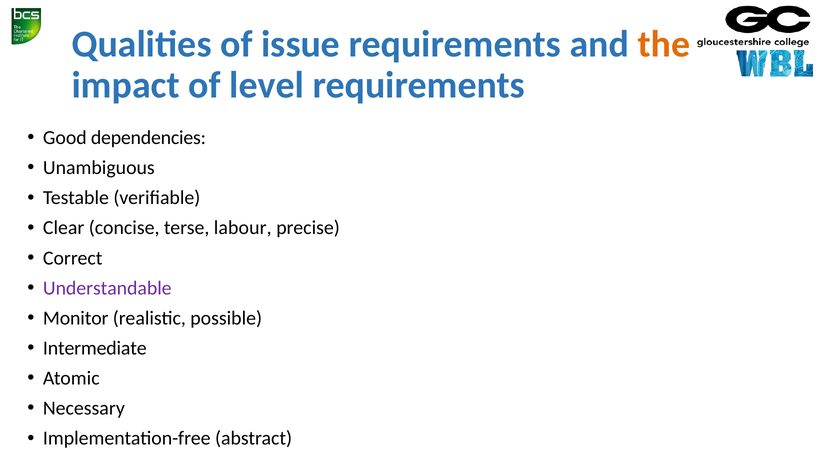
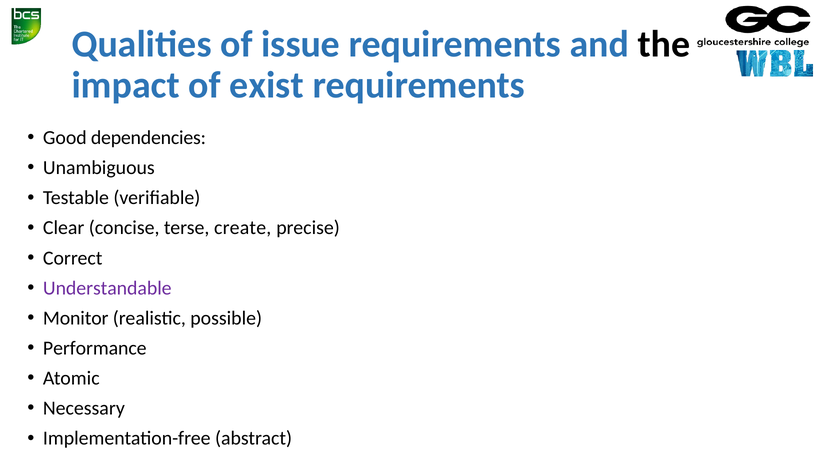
the colour: orange -> black (664, 44)
level: level -> exist (267, 85)
labour: labour -> create (243, 228)
Intermediate: Intermediate -> Performance (95, 348)
